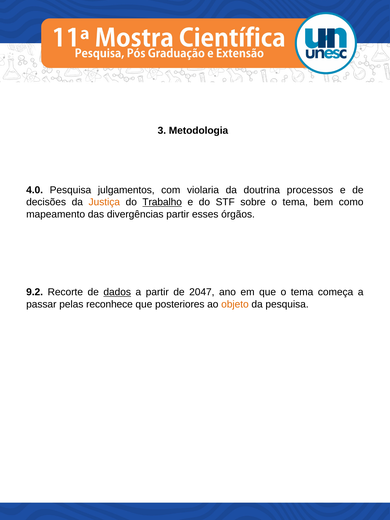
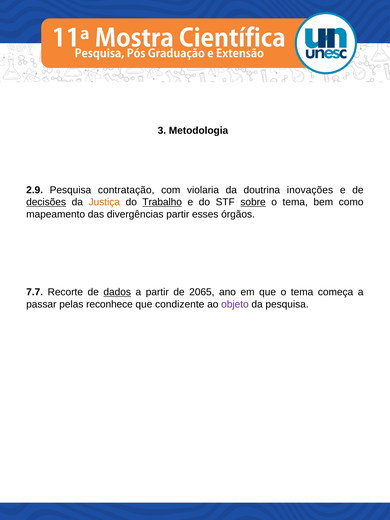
4.0: 4.0 -> 2.9 (35, 190)
julgamentos: julgamentos -> contratação (126, 190)
processos: processos -> inovações (310, 190)
decisões underline: none -> present (46, 202)
sobre underline: none -> present (253, 202)
9.2: 9.2 -> 7.7 (35, 292)
2047: 2047 -> 2065 (202, 292)
posteriores: posteriores -> condizente (180, 304)
objeto colour: orange -> purple (235, 304)
